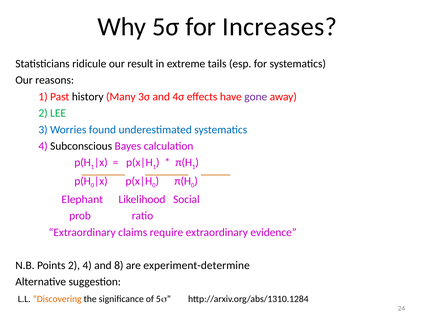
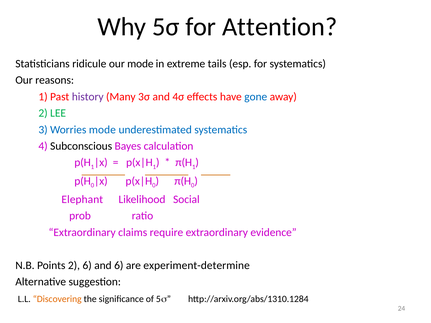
Increases: Increases -> Attention (280, 27)
our result: result -> mode (140, 64)
history colour: black -> purple (88, 97)
gone colour: purple -> blue (256, 97)
Worries found: found -> mode (102, 130)
2 4: 4 -> 6 (87, 266)
and 8: 8 -> 6 (119, 266)
